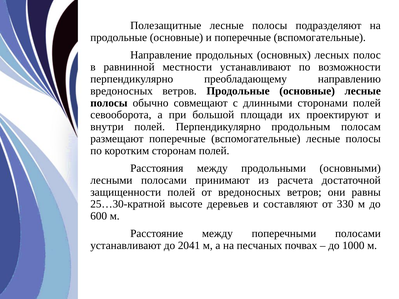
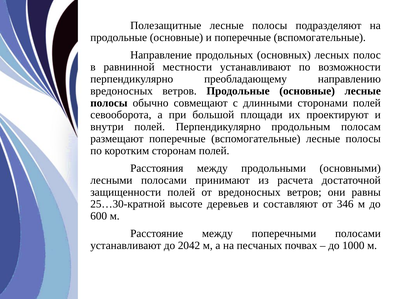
330: 330 -> 346 (345, 204)
2041: 2041 -> 2042 (189, 246)
